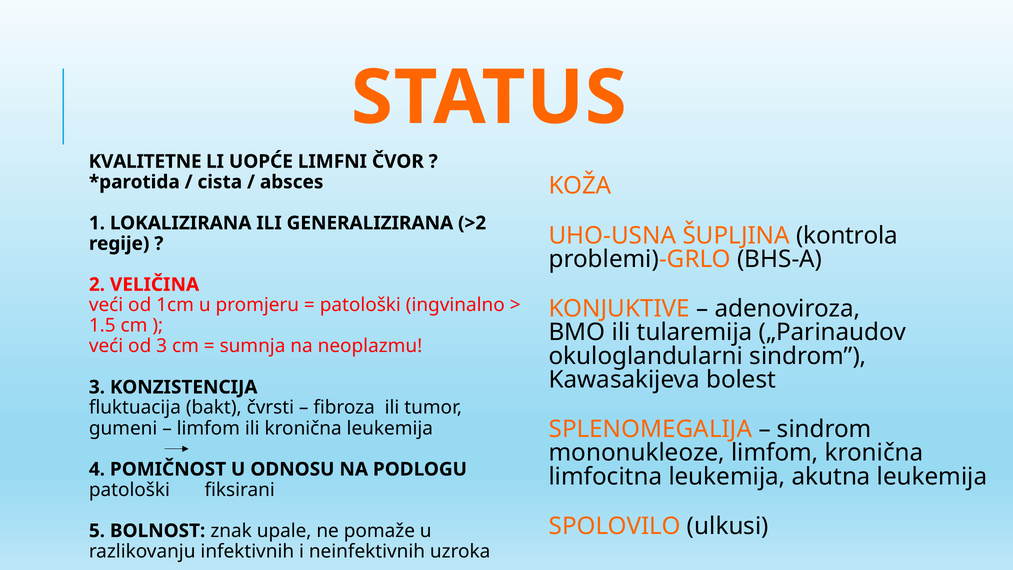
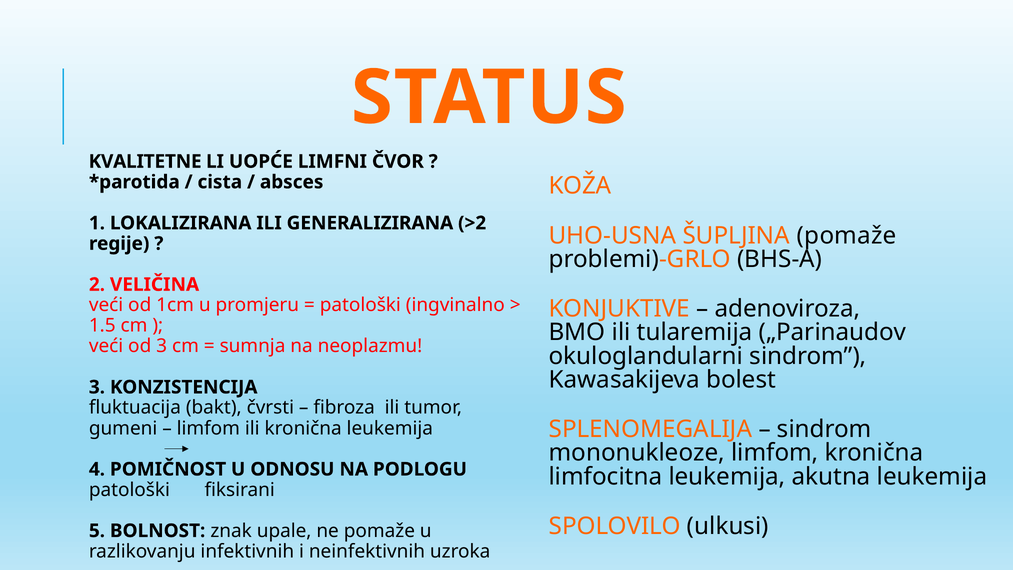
ŠUPLJINA kontrola: kontrola -> pomaže (847, 235)
